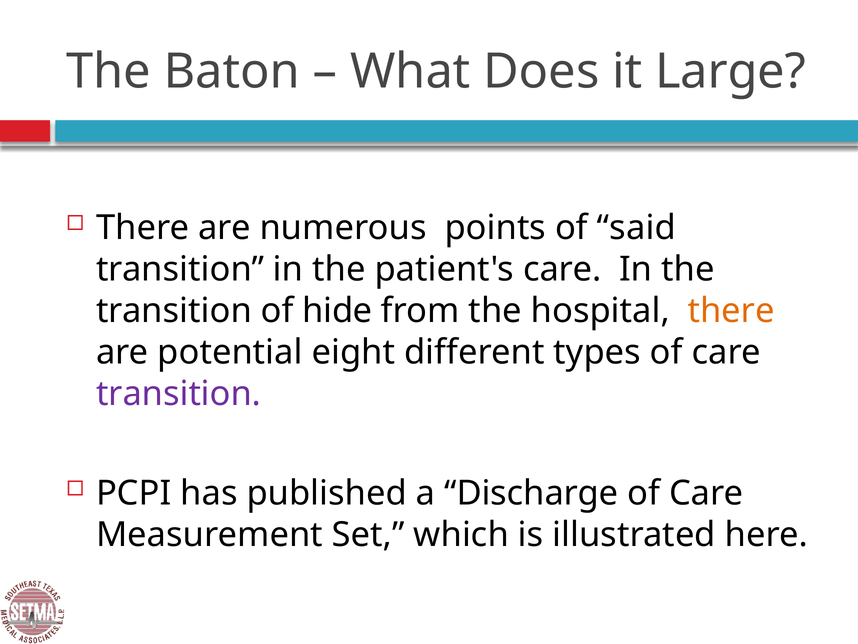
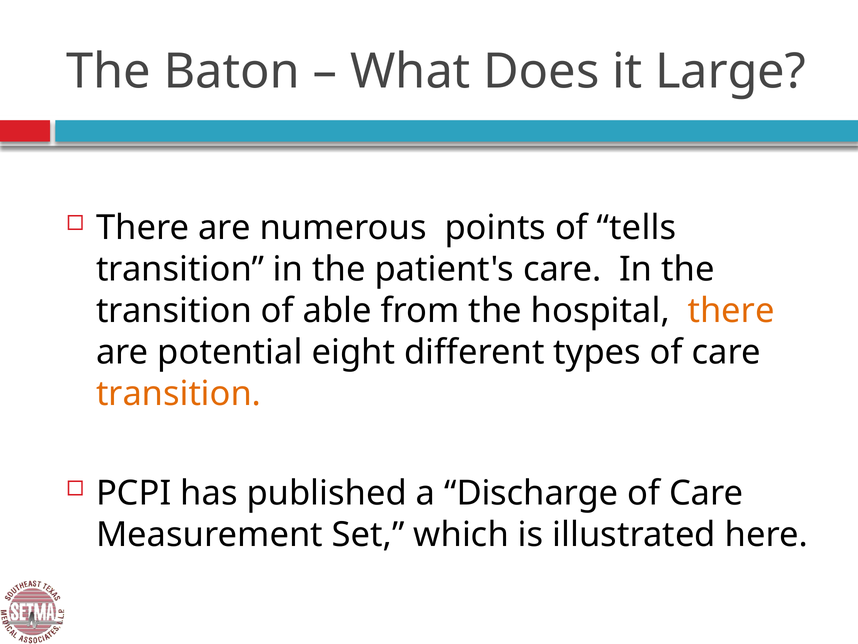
said: said -> tells (636, 227)
hide: hide -> able (337, 310)
transition colour: purple -> orange (179, 393)
